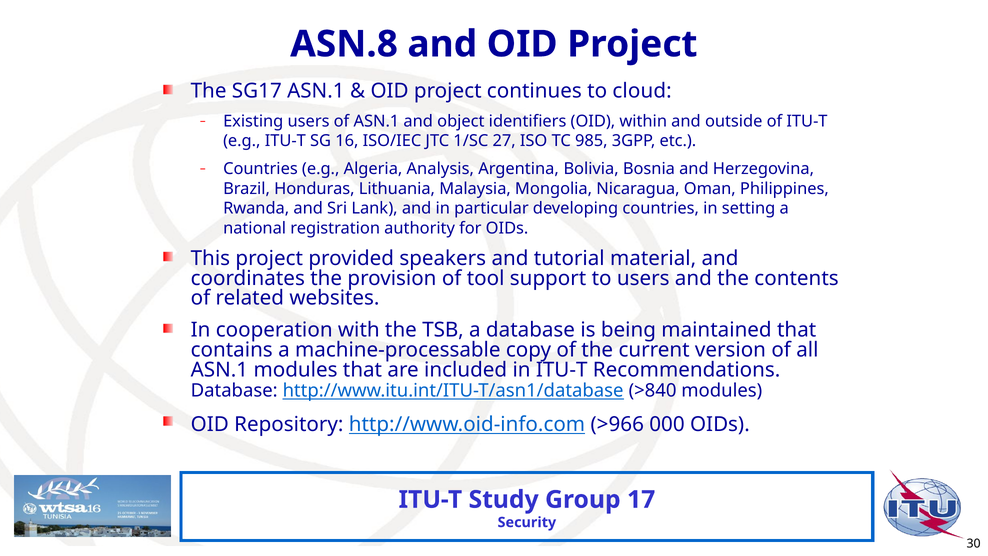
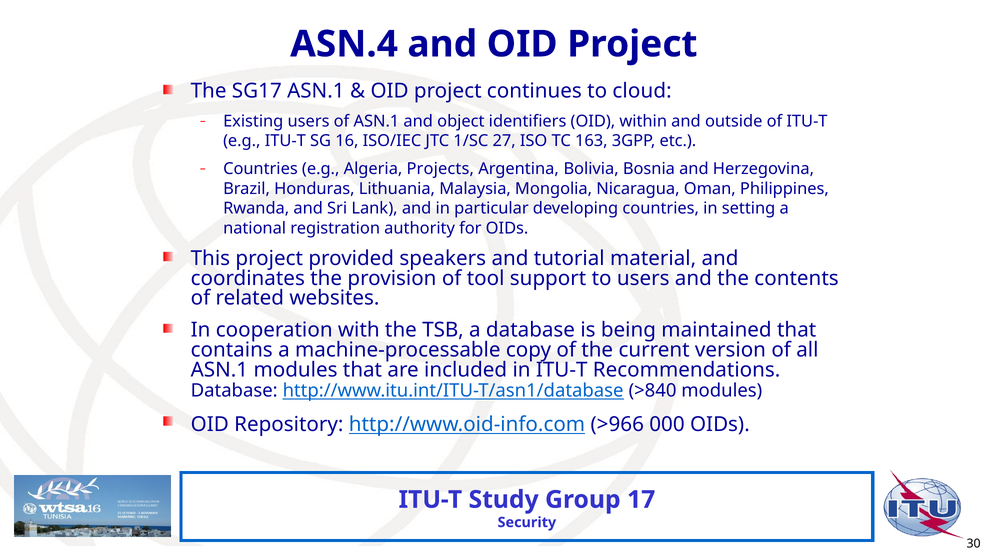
ASN.8: ASN.8 -> ASN.4 (344, 44)
985: 985 -> 163 (591, 141)
Analysis: Analysis -> Projects (440, 169)
